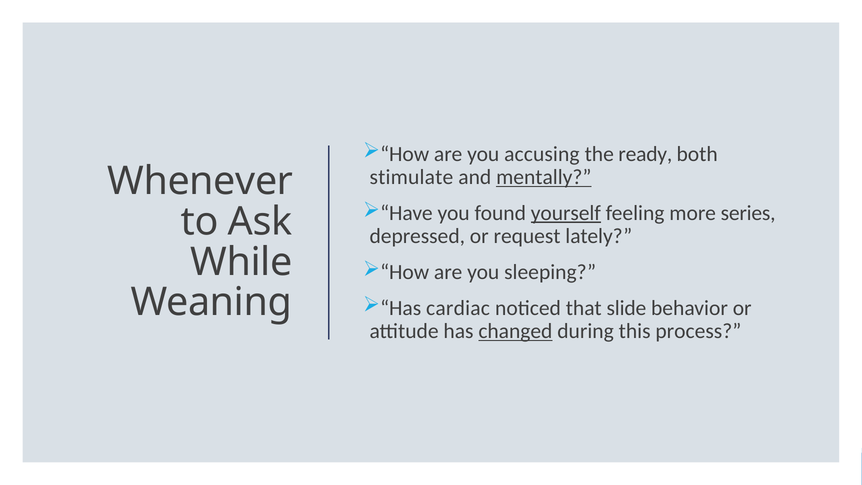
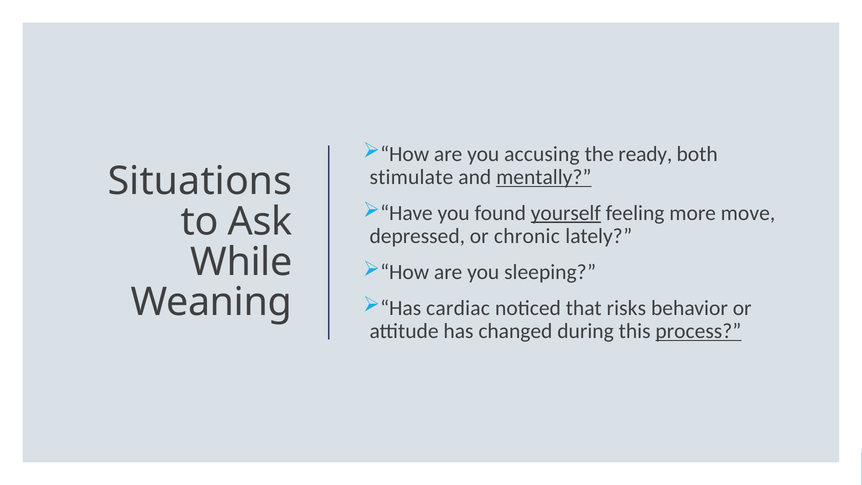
Whenever: Whenever -> Situations (200, 181)
series: series -> move (748, 213)
request: request -> chronic (527, 236)
slide: slide -> risks (626, 308)
changed underline: present -> none (515, 331)
process underline: none -> present (698, 331)
